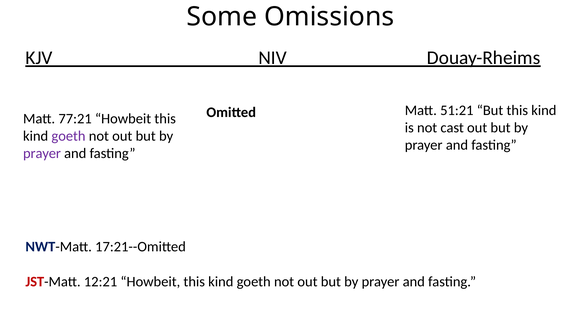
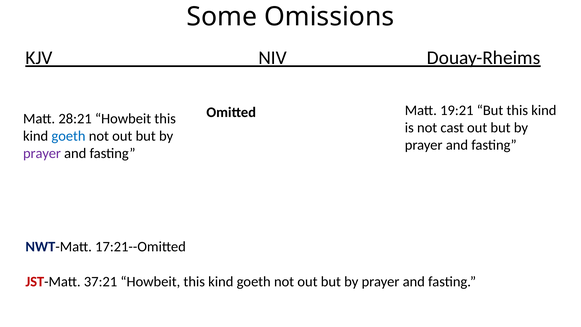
51:21: 51:21 -> 19:21 (457, 110)
77:21: 77:21 -> 28:21 (75, 119)
goeth colour: purple -> blue (69, 136)
12:21: 12:21 -> 37:21 (101, 281)
